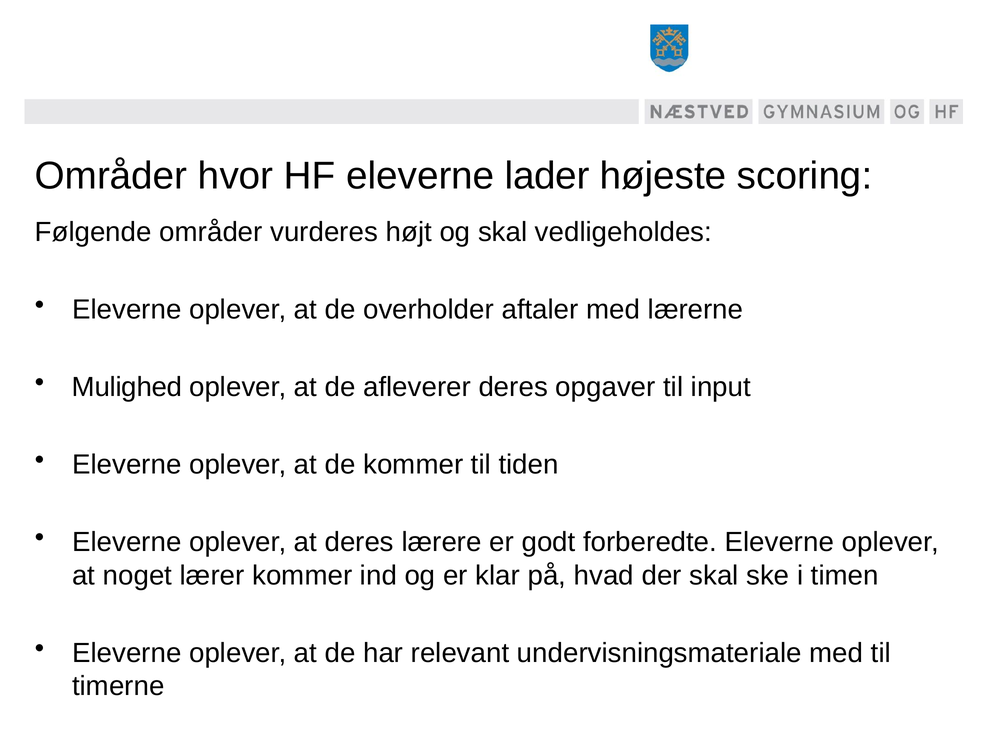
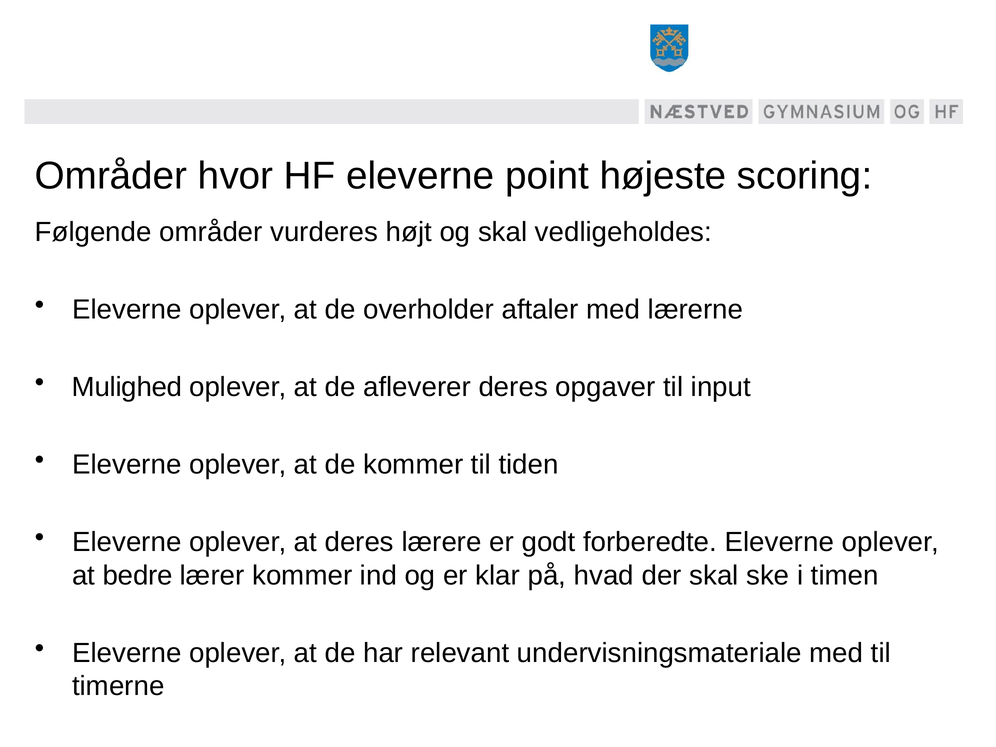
lader: lader -> point (547, 176)
noget: noget -> bedre (138, 575)
